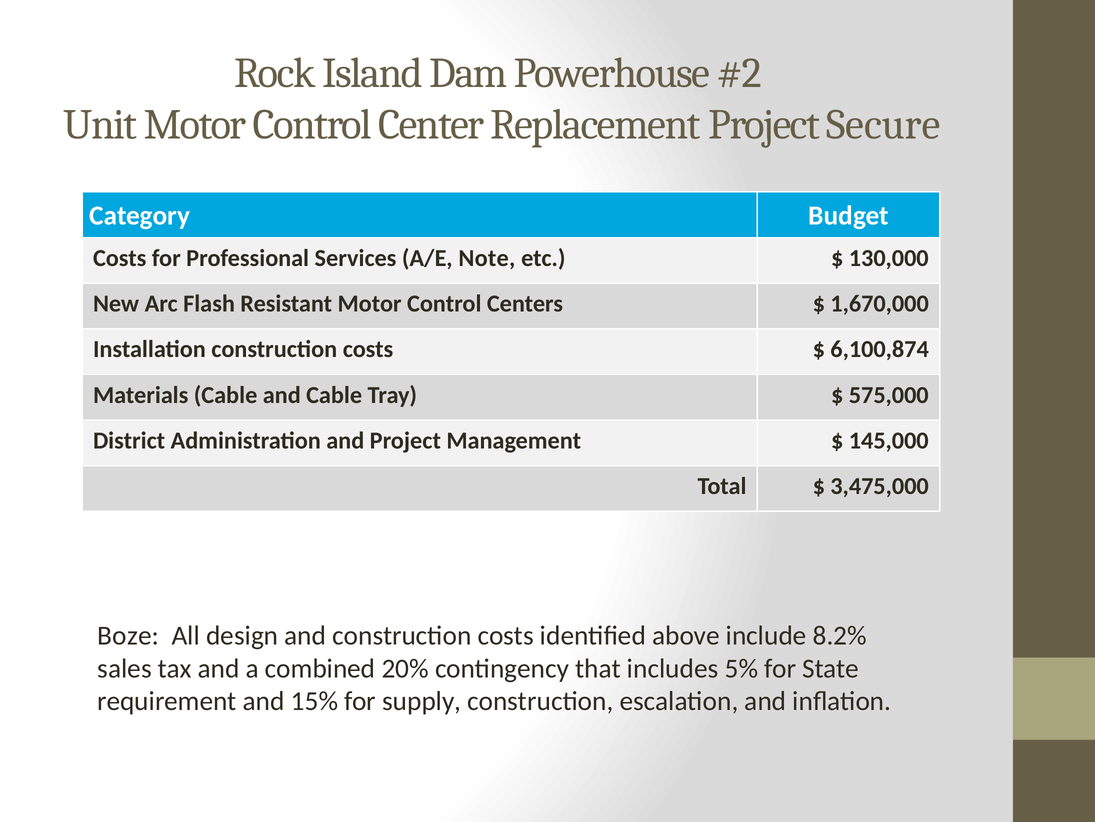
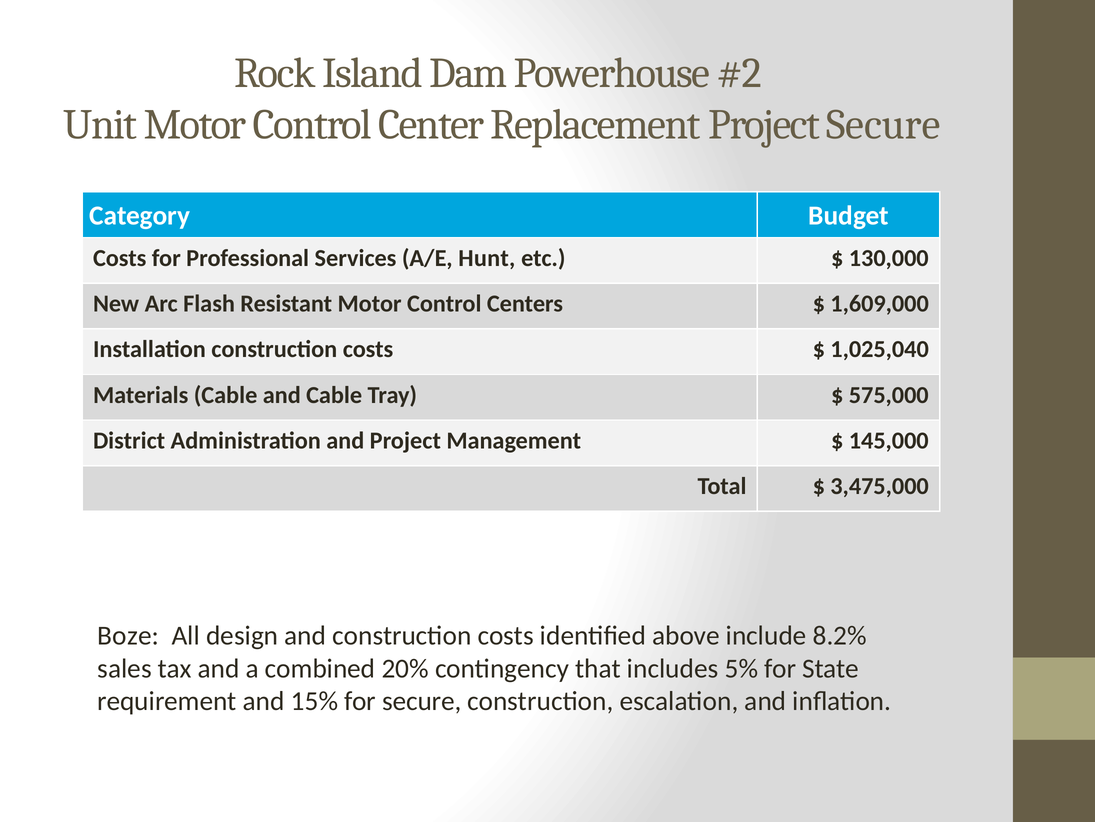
Note: Note -> Hunt (487, 258)
1,670,000: 1,670,000 -> 1,609,000 (880, 303)
6,100,874: 6,100,874 -> 1,025,040 (880, 349)
for supply: supply -> secure (422, 701)
